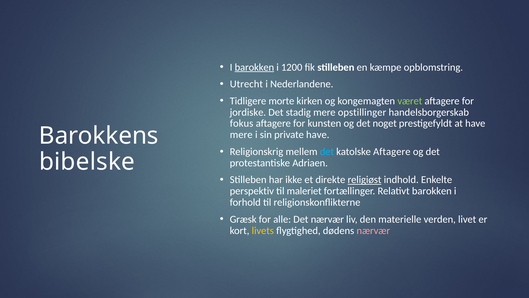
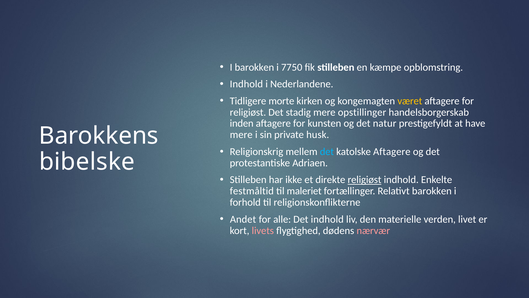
barokken underline: present -> none (254, 67)
1200: 1200 -> 7750 (292, 67)
Utrecht: Utrecht -> Indhold (246, 84)
været colour: light green -> yellow (410, 101)
jordiske: jordiske -> religiøst (248, 112)
fokus: fokus -> inden (242, 123)
noget: noget -> natur (385, 123)
private have: have -> husk (318, 135)
perspektiv: perspektiv -> festmåltid (252, 191)
Græsk: Græsk -> Andet (243, 219)
Det nærvær: nærvær -> indhold (327, 219)
livets colour: yellow -> pink (263, 230)
